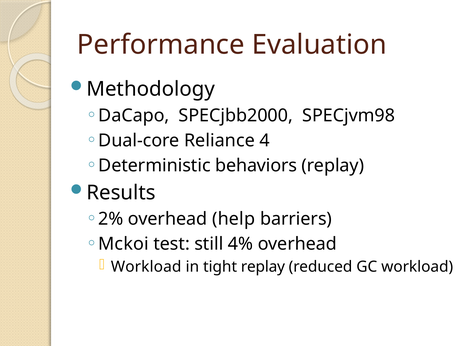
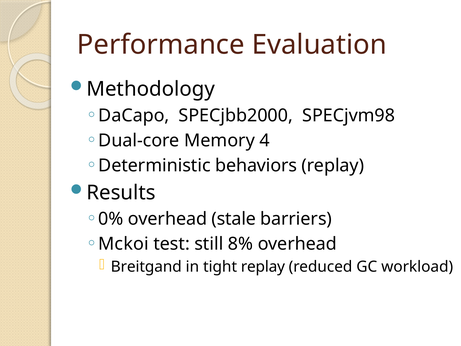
Reliance: Reliance -> Memory (219, 140)
2%: 2% -> 0% (111, 219)
help: help -> stale (234, 219)
4%: 4% -> 8% (240, 244)
Workload: Workload -> Breitgand (146, 267)
